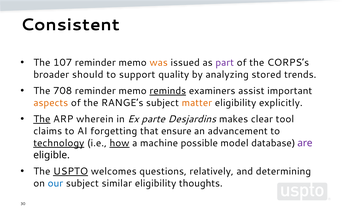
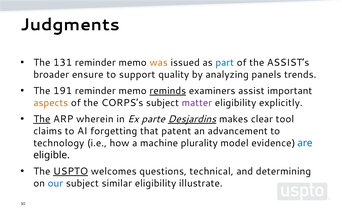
Consistent: Consistent -> Judgments (70, 25)
107: 107 -> 131 (63, 63)
part colour: purple -> blue (225, 63)
CORPS’s: CORPS’s -> ASSIST’s (288, 63)
should: should -> ensure (88, 75)
stored: stored -> panels (266, 75)
708: 708 -> 191 (63, 91)
RANGE’s: RANGE’s -> CORPS’s (122, 103)
matter colour: orange -> purple (197, 103)
Desjardins underline: none -> present (192, 119)
ensure: ensure -> patent (176, 131)
technology underline: present -> none (59, 143)
how underline: present -> none (119, 143)
possible: possible -> plurality (199, 143)
database: database -> evidence (271, 143)
are colour: purple -> blue (305, 143)
relatively: relatively -> technical (212, 171)
thoughts: thoughts -> illustrate (201, 183)
